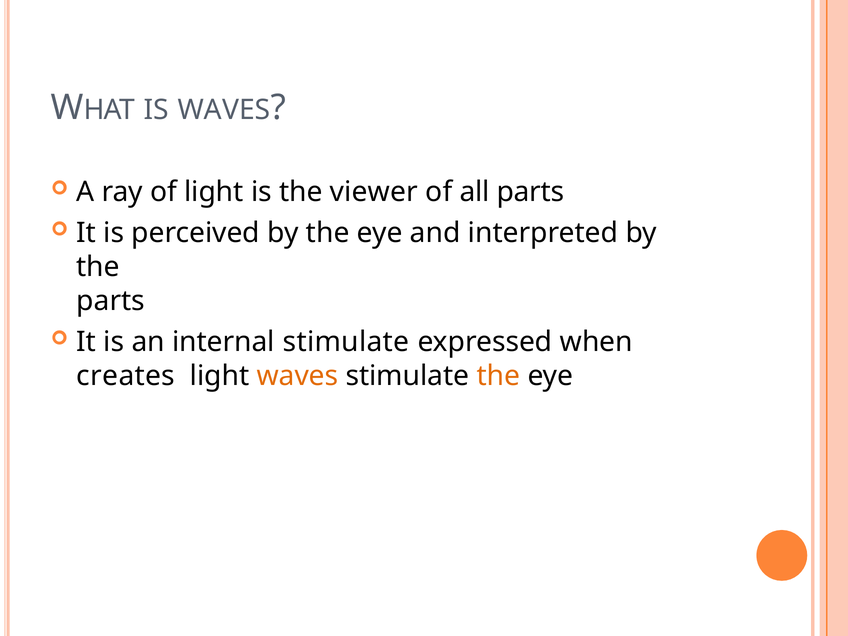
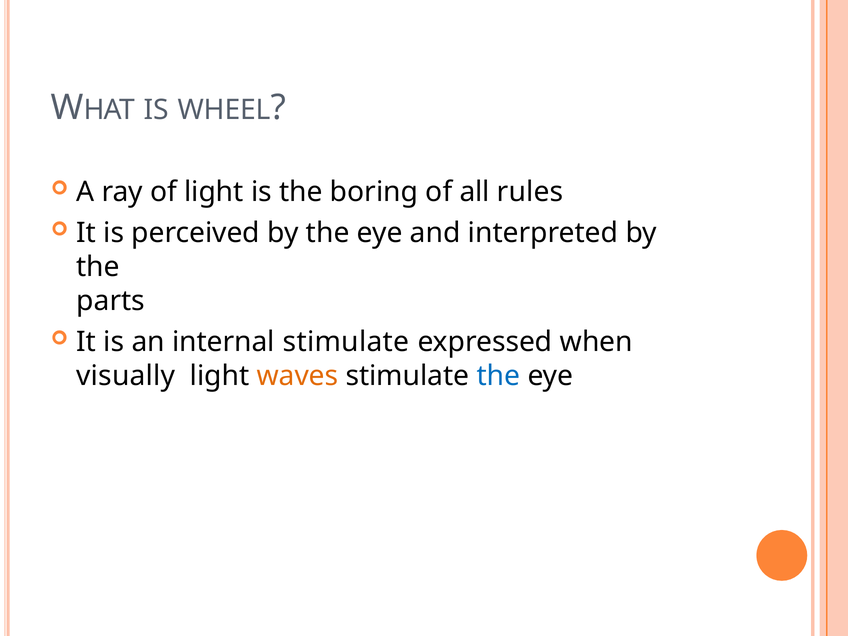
IS WAVES: WAVES -> WHEEL (224, 110)
viewer: viewer -> boring (374, 192)
all parts: parts -> rules (530, 192)
creates: creates -> visually (126, 376)
the colour: orange -> blue (499, 376)
